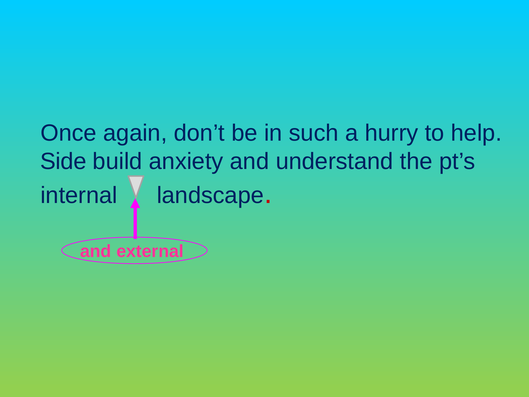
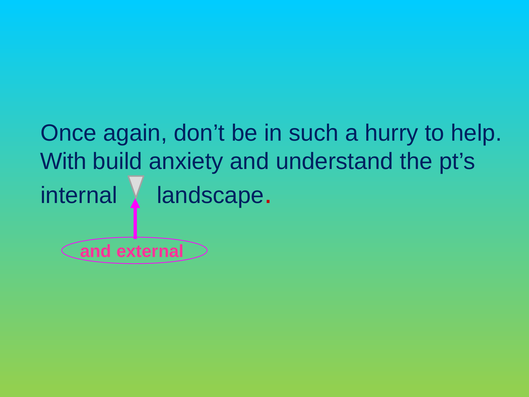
Side: Side -> With (63, 161)
